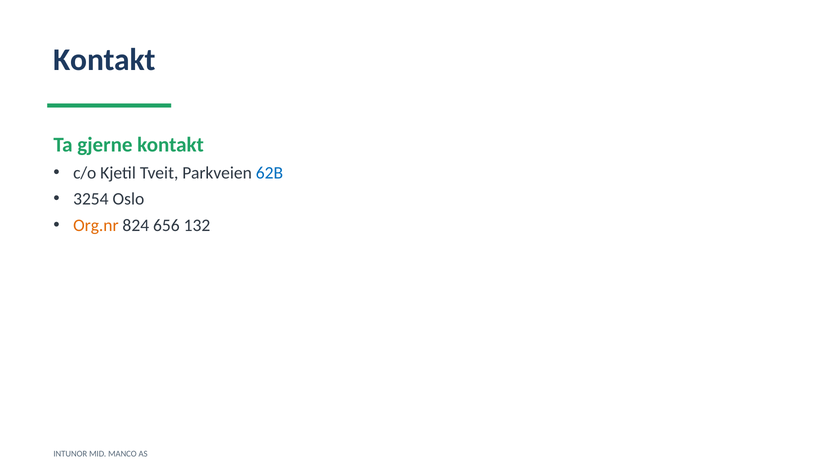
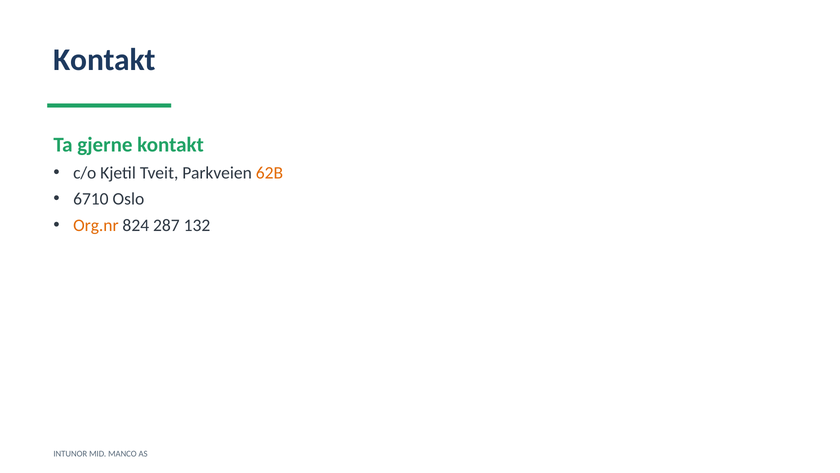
62B colour: blue -> orange (269, 173)
3254: 3254 -> 6710 (91, 199)
656: 656 -> 287 (166, 225)
